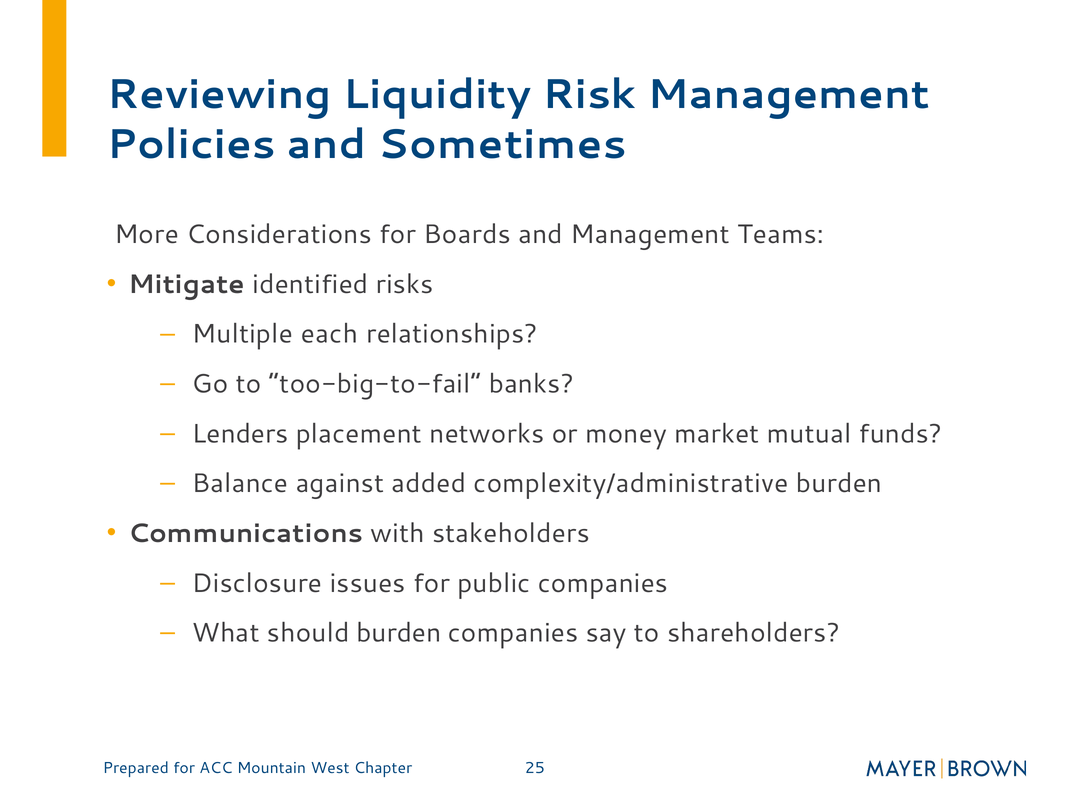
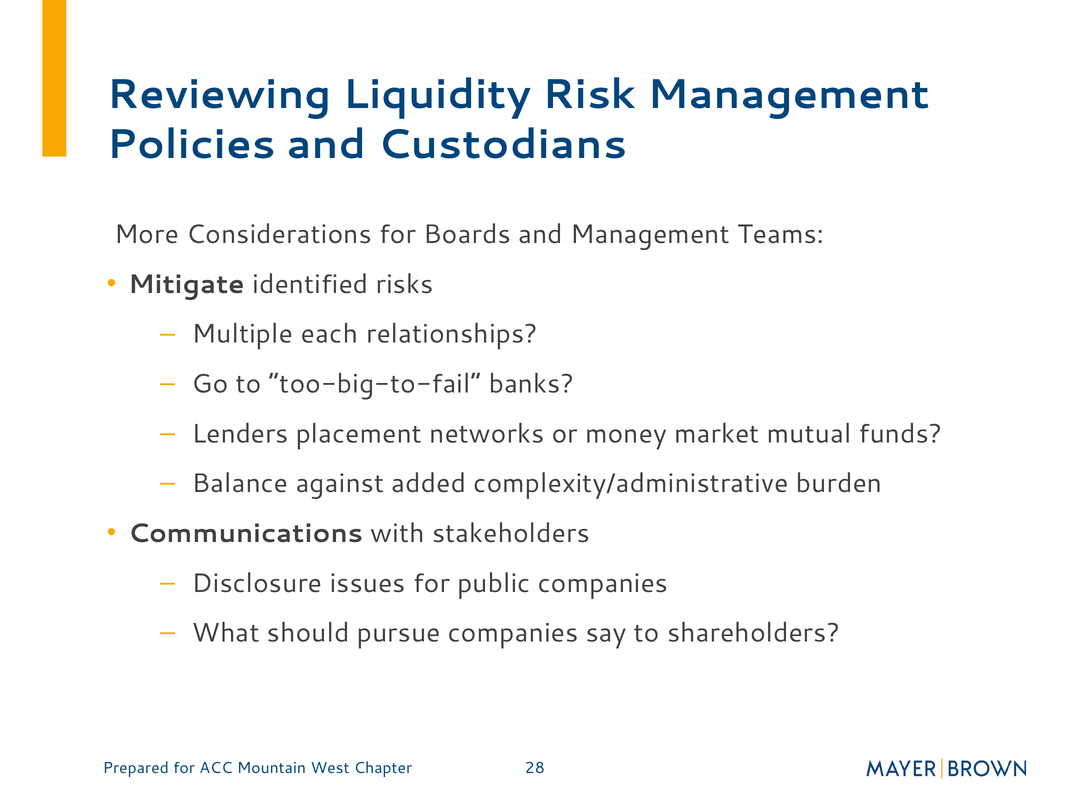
Sometimes: Sometimes -> Custodians (502, 144)
should burden: burden -> pursue (399, 633)
25: 25 -> 28 (535, 768)
